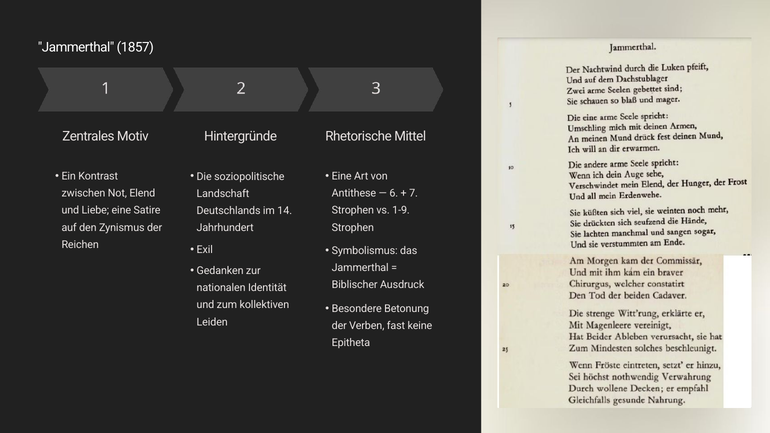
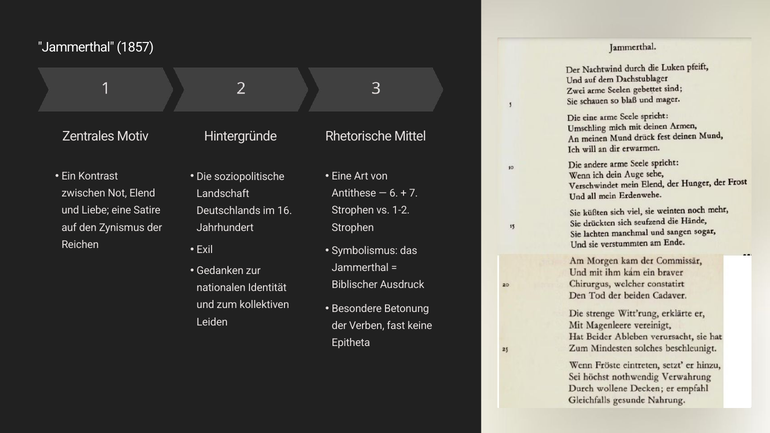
1-9: 1-9 -> 1-2 (401, 211)
14: 14 -> 16 (285, 211)
